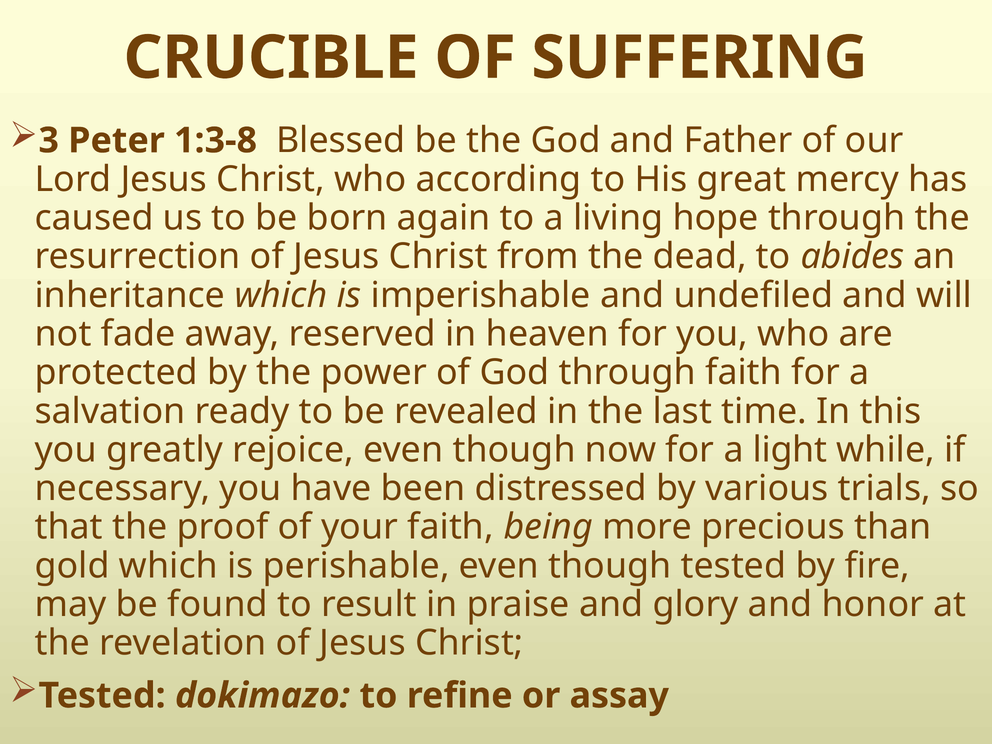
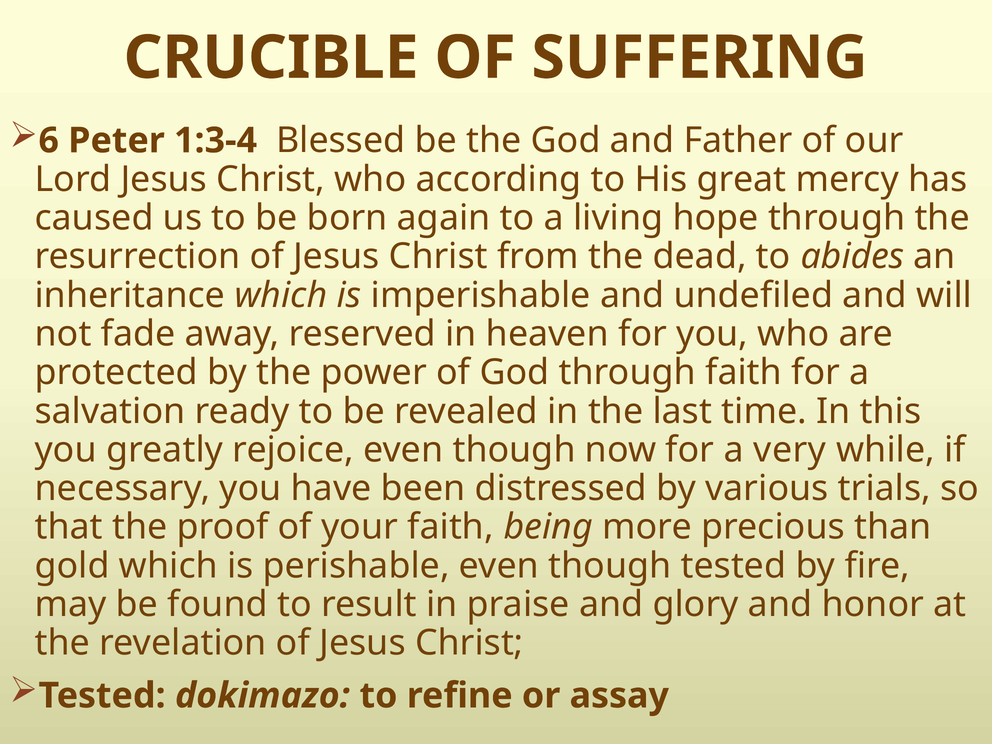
3: 3 -> 6 (49, 141)
1:3-8: 1:3-8 -> 1:3-4 (216, 141)
light: light -> very (790, 450)
